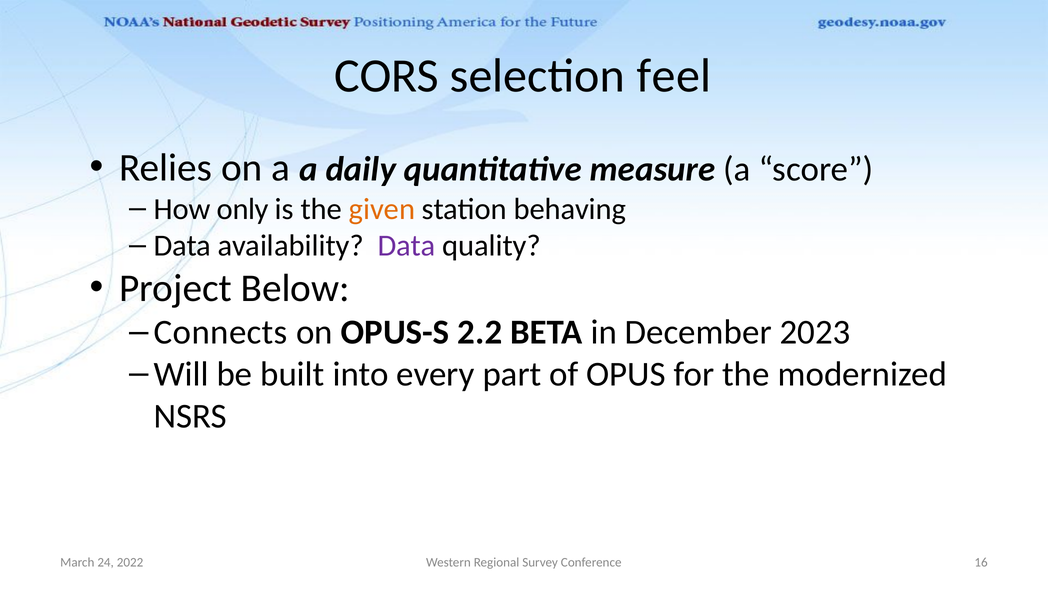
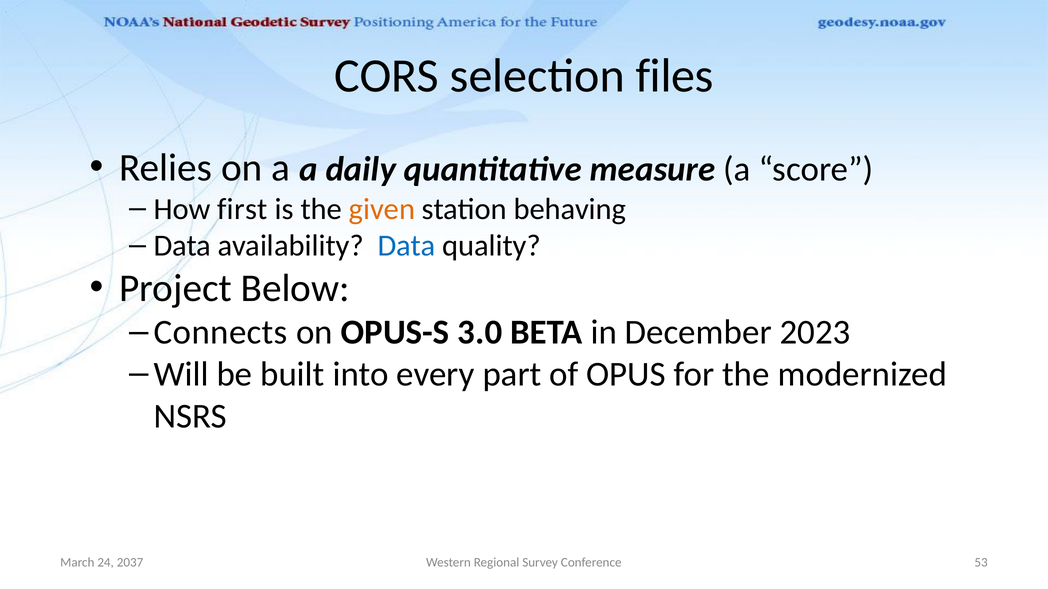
feel: feel -> files (675, 76)
only: only -> first (242, 209)
Data colour: purple -> blue (406, 246)
2.2: 2.2 -> 3.0 (480, 333)
2022: 2022 -> 2037 (130, 563)
16: 16 -> 53 (981, 563)
